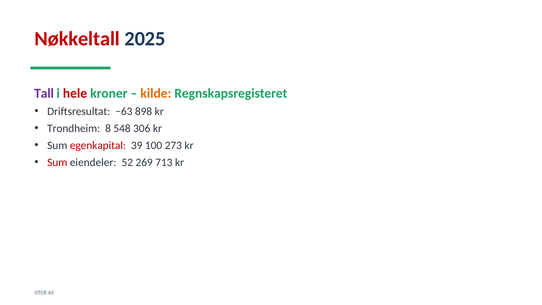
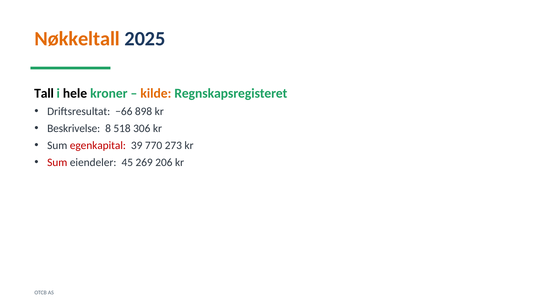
Nøkkeltall colour: red -> orange (77, 39)
Tall colour: purple -> black (44, 93)
hele colour: red -> black (75, 93)
−63: −63 -> −66 (124, 111)
Trondheim: Trondheim -> Beskrivelse (74, 128)
548: 548 -> 518 (122, 128)
100: 100 -> 770 (154, 145)
52: 52 -> 45 (127, 162)
713: 713 -> 206 (164, 162)
